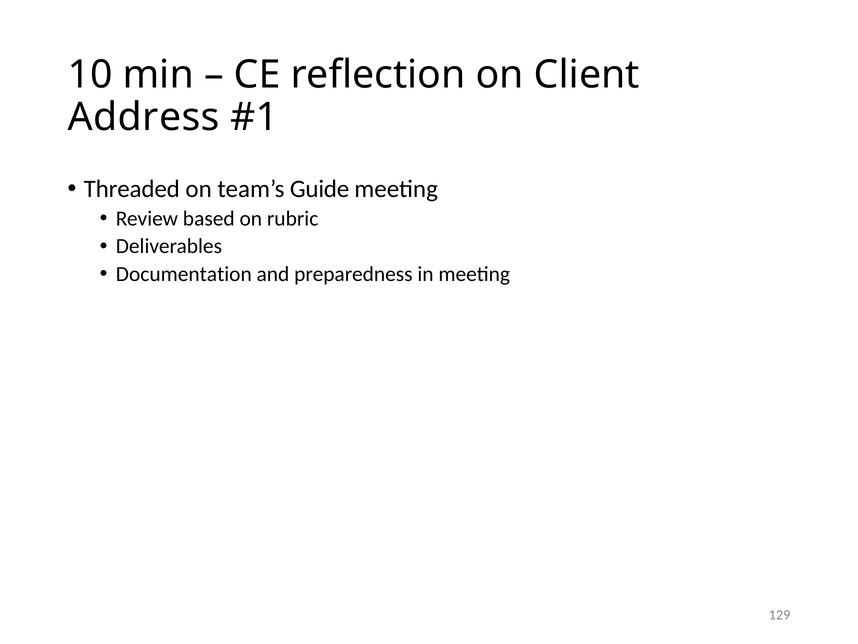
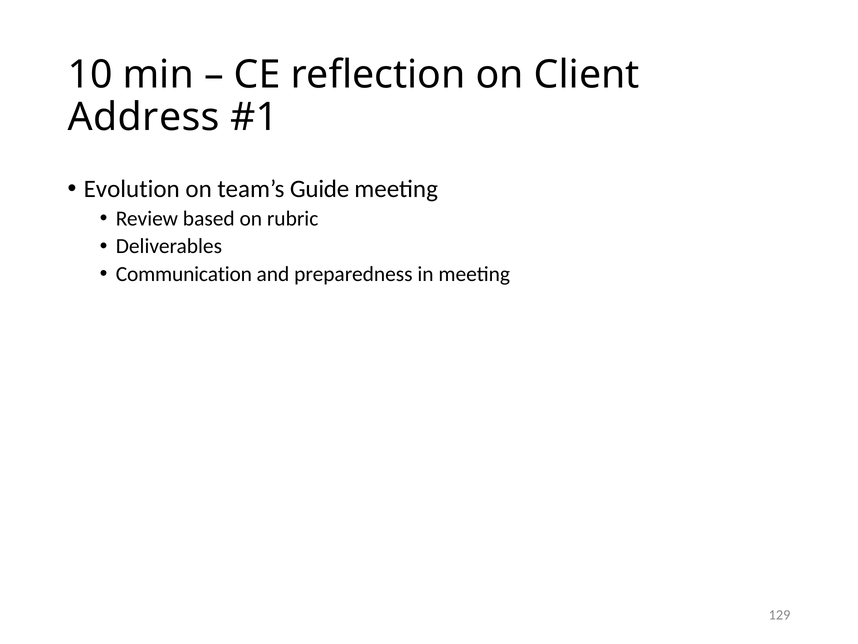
Threaded: Threaded -> Evolution (132, 189)
Documentation: Documentation -> Communication (184, 274)
